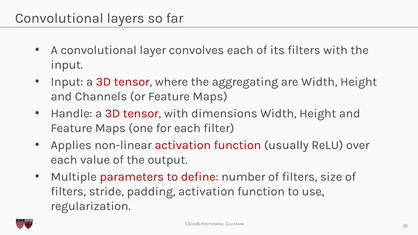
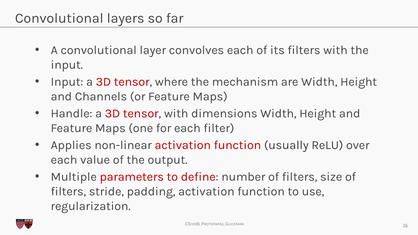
aggregating: aggregating -> mechanism (245, 82)
